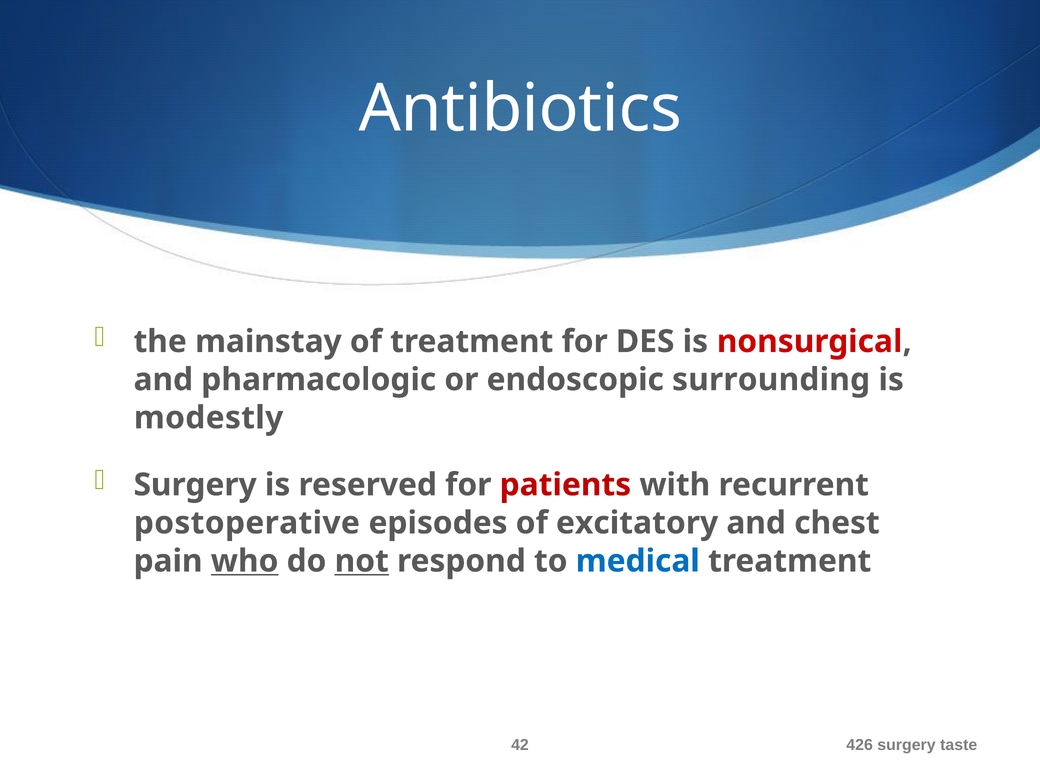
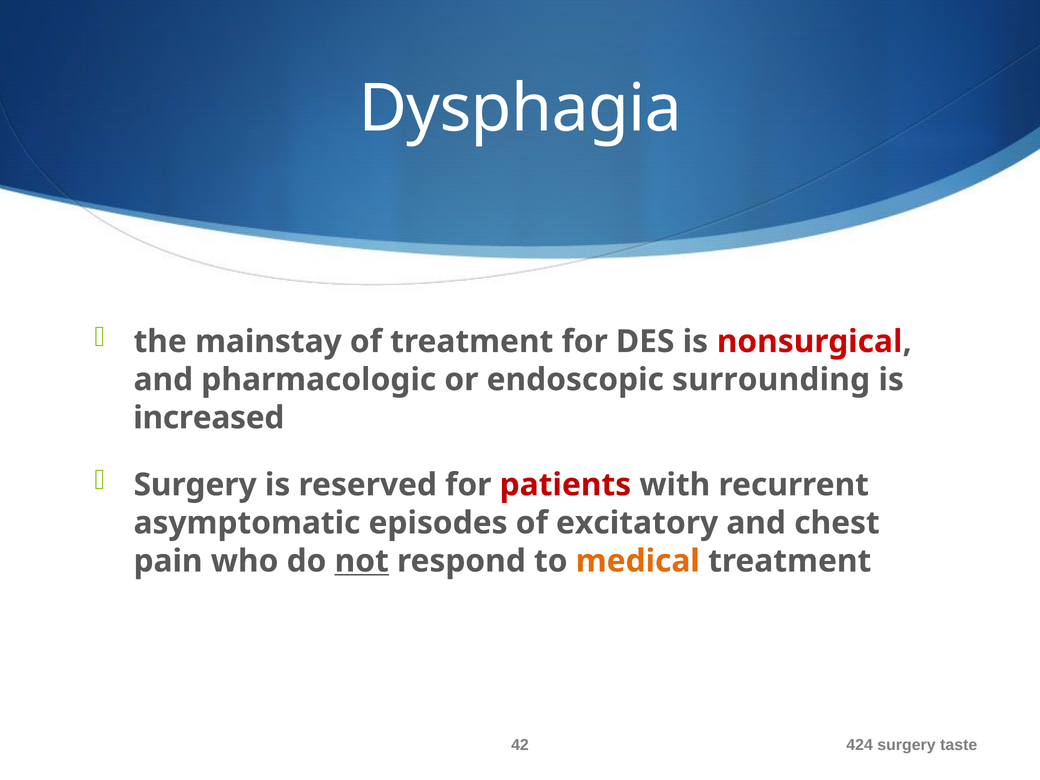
Antibiotics: Antibiotics -> Dysphagia (520, 109)
modestly: modestly -> increased (209, 418)
postoperative: postoperative -> asymptomatic (247, 523)
who underline: present -> none (245, 561)
medical colour: blue -> orange (638, 561)
426: 426 -> 424 (860, 745)
